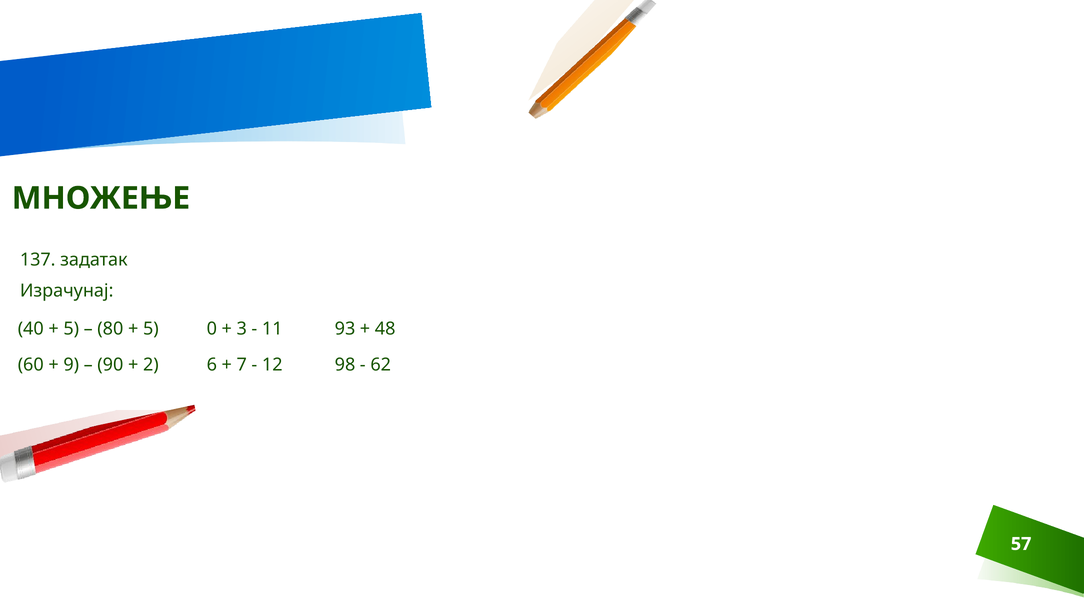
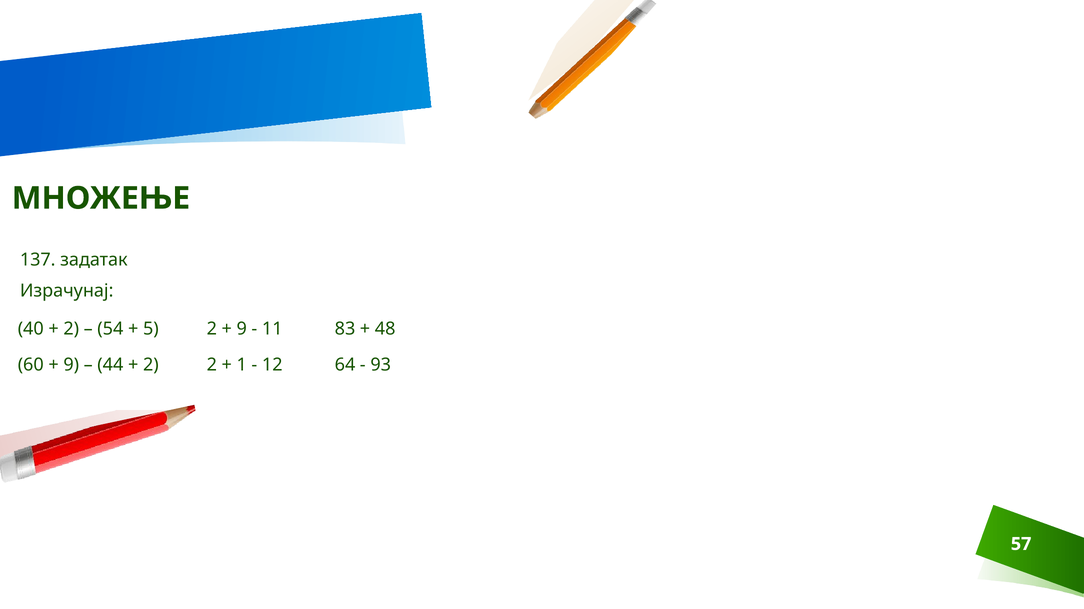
5: 5 -> 2 (71, 329)
80: 80 -> 54 (110, 329)
5 0: 0 -> 2 (212, 329)
3: 3 -> 9 (242, 329)
93: 93 -> 83 (345, 329)
90: 90 -> 44 (110, 365)
2 6: 6 -> 2 (212, 365)
7: 7 -> 1 (242, 365)
98: 98 -> 64 (345, 365)
62: 62 -> 93 (381, 365)
